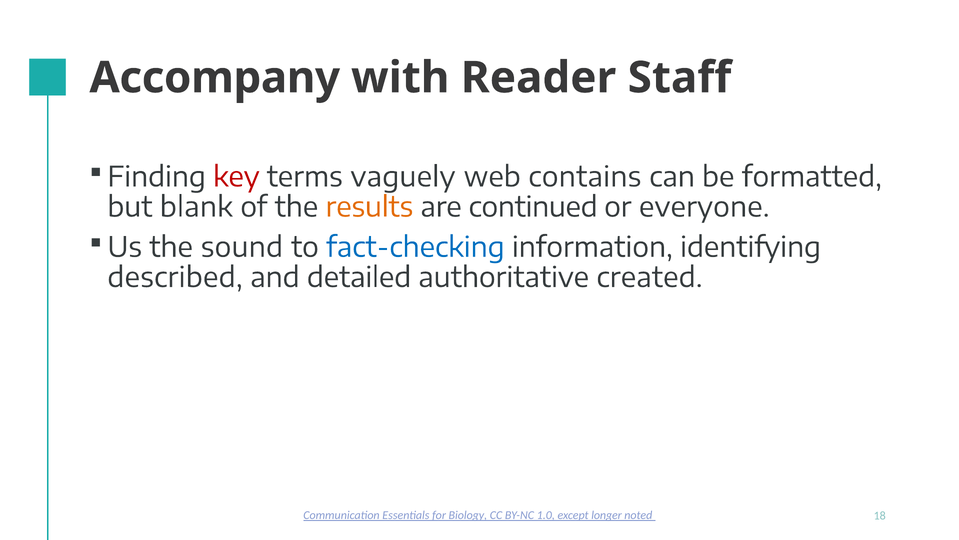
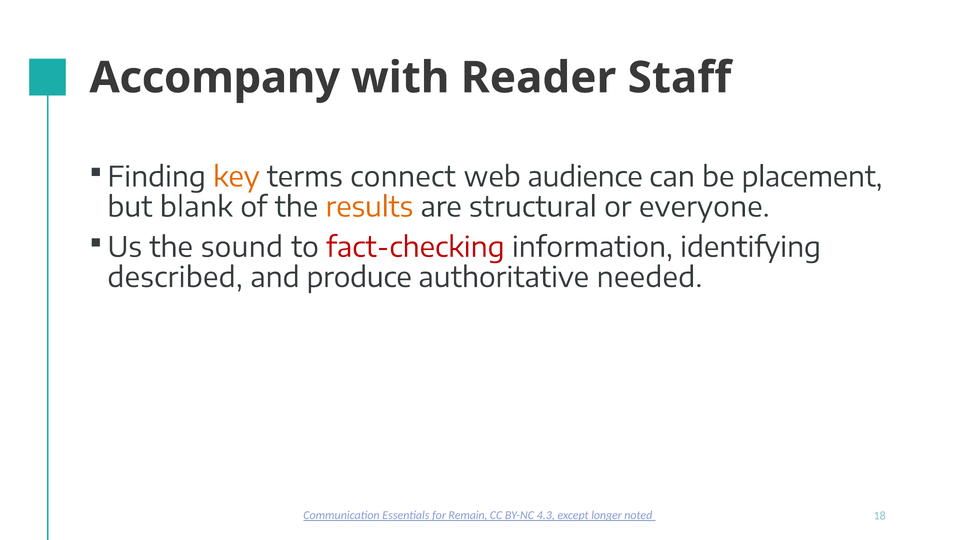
key colour: red -> orange (236, 177)
vaguely: vaguely -> connect (403, 177)
contains: contains -> audience (585, 177)
formatted: formatted -> placement (812, 177)
continued: continued -> structural (533, 207)
fact-checking colour: blue -> red (415, 247)
detailed: detailed -> produce (359, 277)
created: created -> needed (649, 277)
Biology: Biology -> Remain (468, 515)
1.0: 1.0 -> 4.3 (546, 515)
